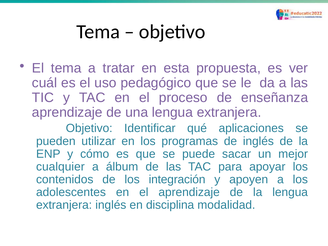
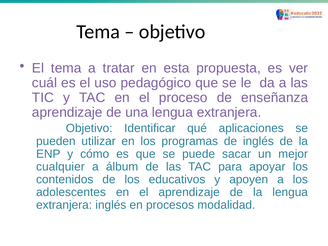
integración: integración -> educativos (177, 179)
disciplina: disciplina -> procesos (170, 205)
